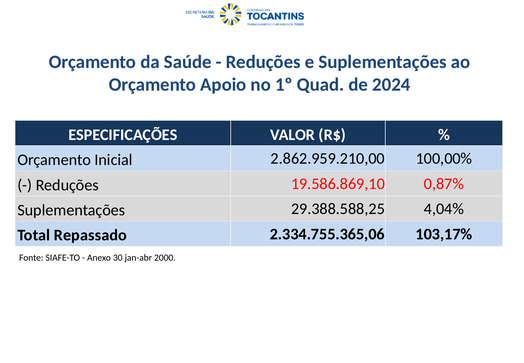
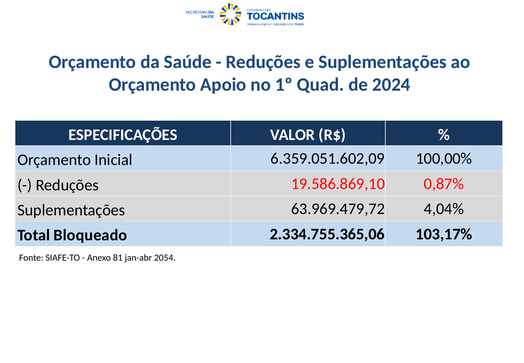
2.862.959.210,00: 2.862.959.210,00 -> 6.359.051.602,09 (328, 159)
29.388.588,25: 29.388.588,25 -> 63.969.479,72 (338, 209)
Repassado: Repassado -> Bloqueado (90, 235)
30: 30 -> 81 (118, 258)
2000: 2000 -> 2054 (165, 258)
